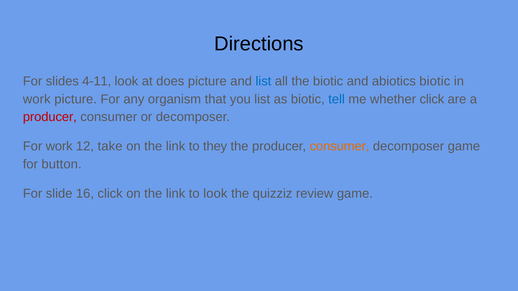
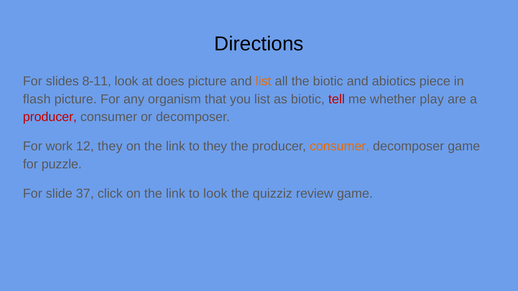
4-11: 4-11 -> 8-11 (97, 81)
list colour: blue -> orange (263, 81)
abiotics biotic: biotic -> piece (435, 81)
work: work -> flash (37, 99)
tell colour: blue -> red (337, 99)
whether click: click -> play (432, 99)
12 take: take -> they (110, 147)
button: button -> puzzle (62, 164)
16: 16 -> 37 (85, 194)
